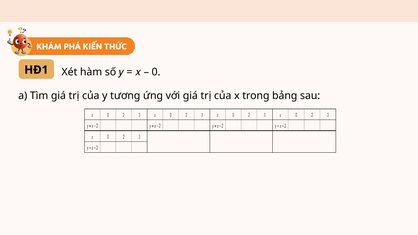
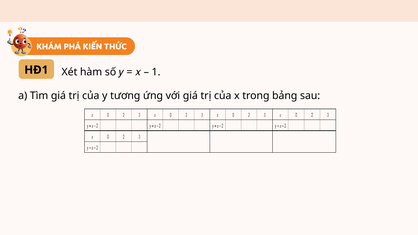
0: 0 -> 1 (156, 72)
